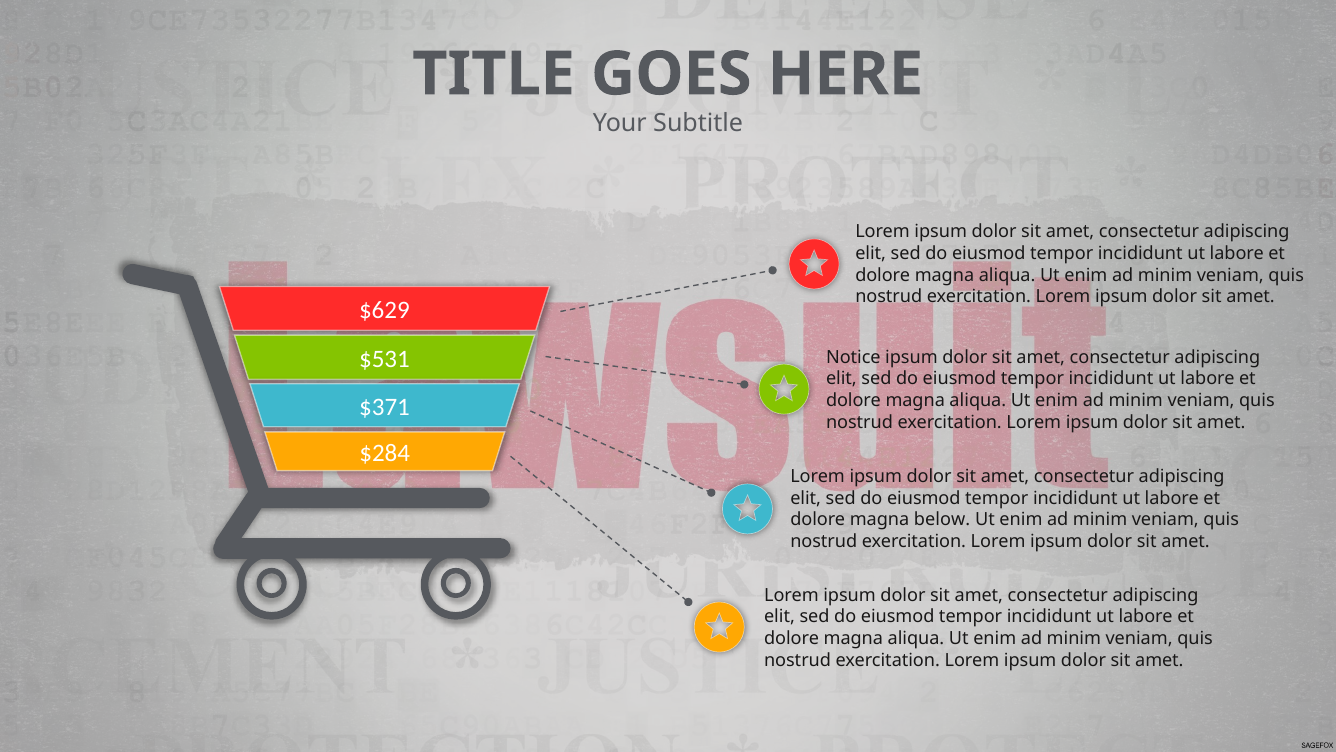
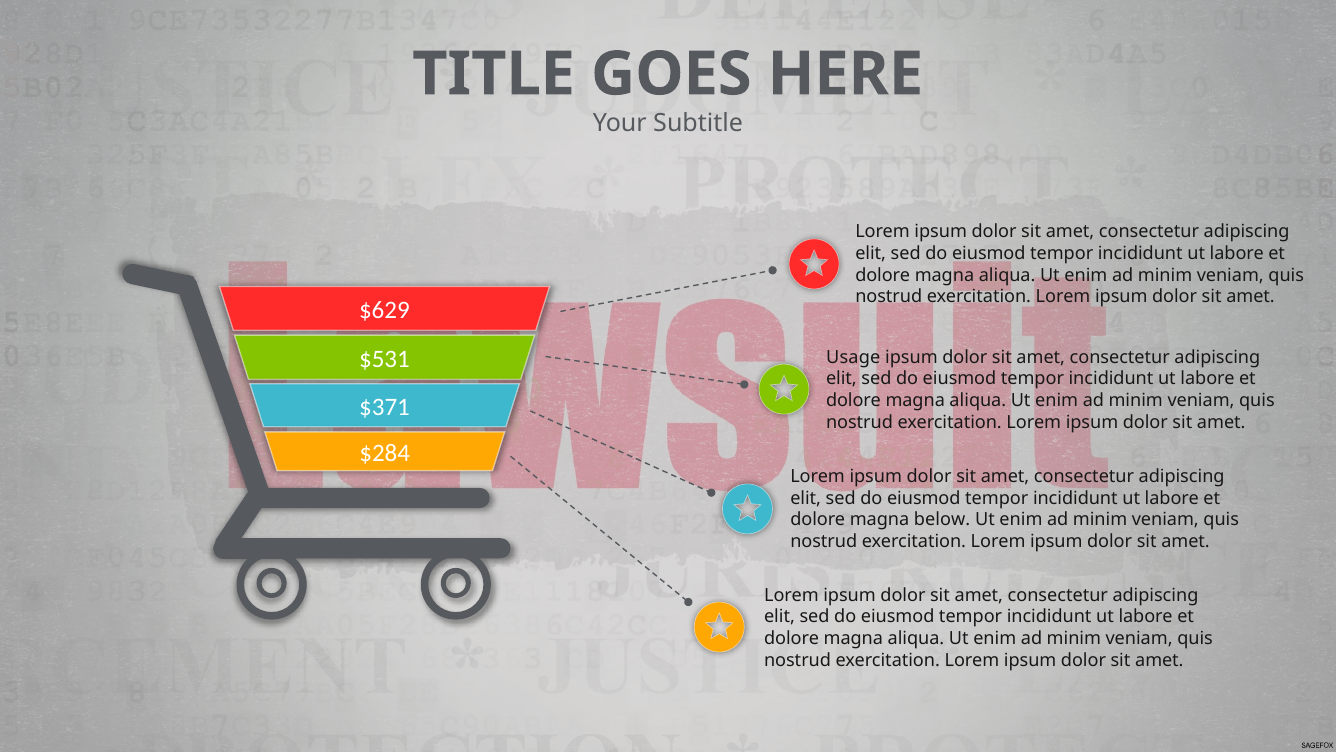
Notice: Notice -> Usage (853, 357)
